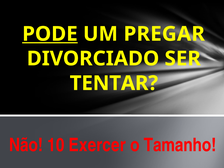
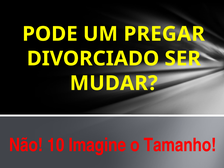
PODE underline: present -> none (50, 34)
TENTAR: TENTAR -> MUDAR (114, 83)
Exercer: Exercer -> Imagine (97, 145)
